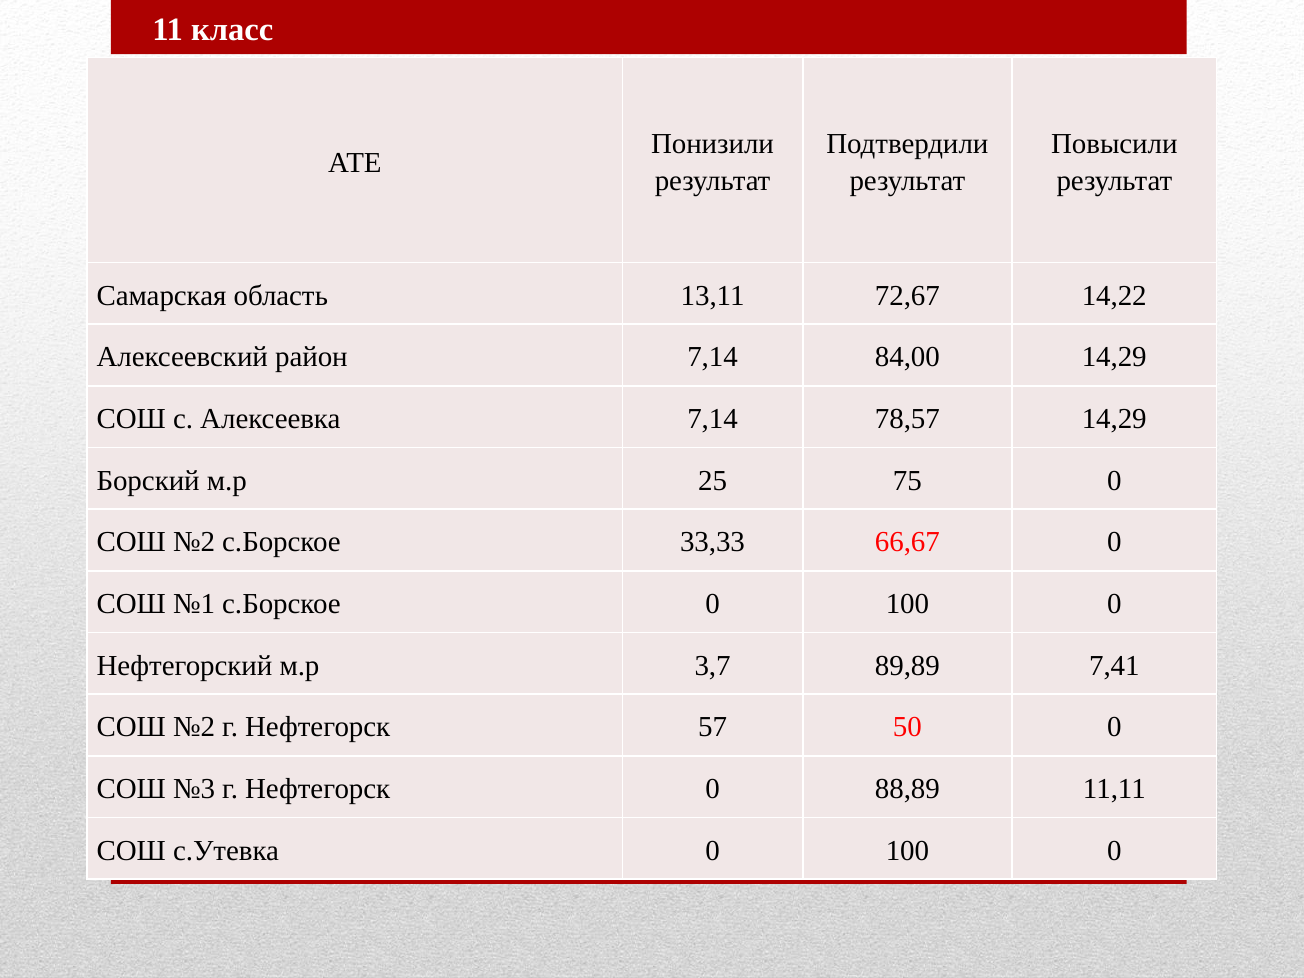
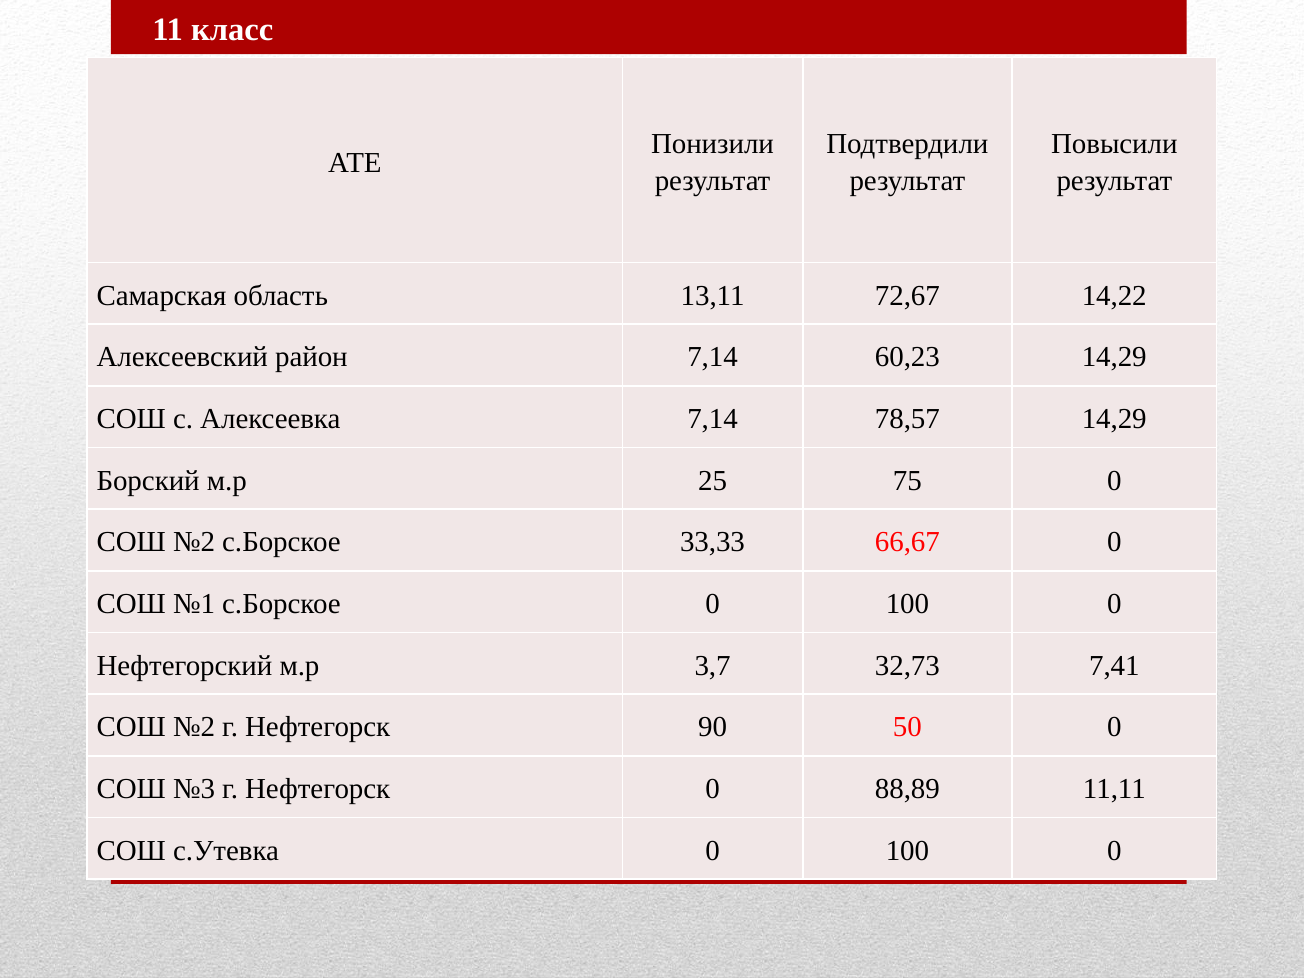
84,00: 84,00 -> 60,23 (907, 357)
89,89: 89,89 -> 32,73 (907, 666)
57: 57 -> 90 (713, 727)
